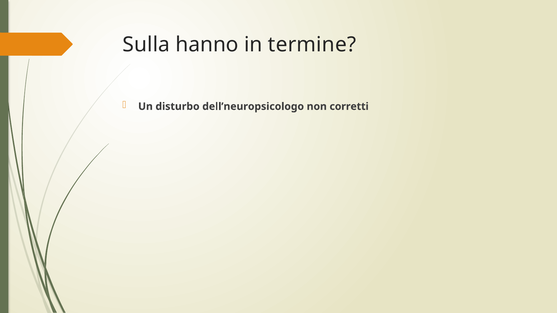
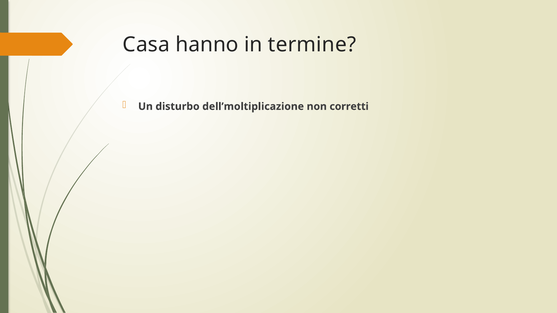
Sulla: Sulla -> Casa (146, 45)
dell’neuropsicologo: dell’neuropsicologo -> dell’moltiplicazione (253, 107)
